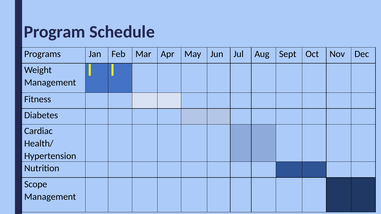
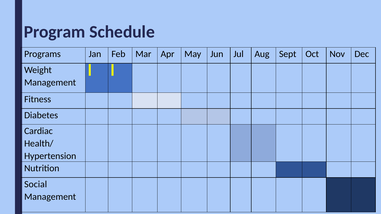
Scope: Scope -> Social (36, 184)
